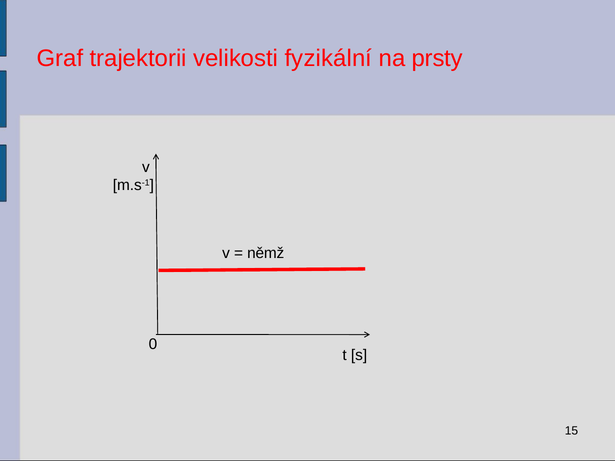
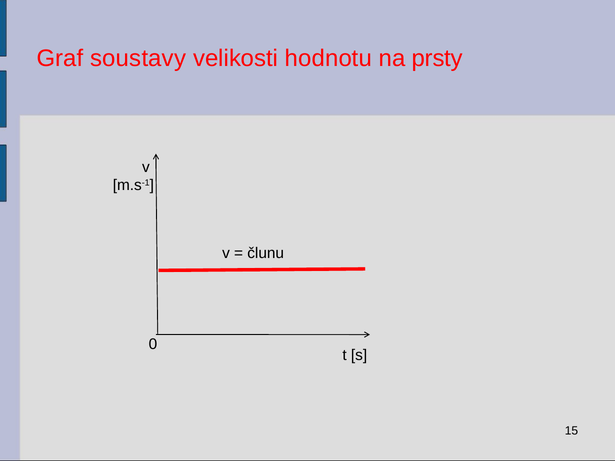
trajektorii: trajektorii -> soustavy (138, 59)
fyzikální: fyzikální -> hodnotu (328, 59)
němž: němž -> člunu (266, 254)
